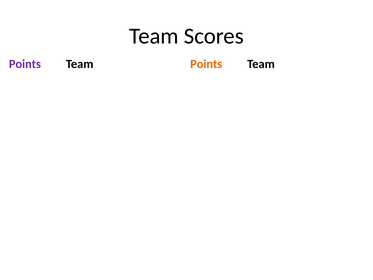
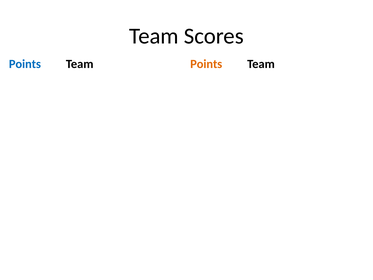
Points colour: purple -> blue (25, 64)
